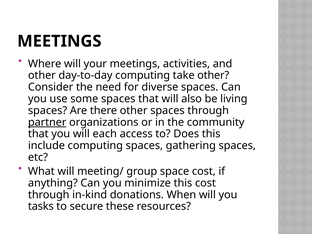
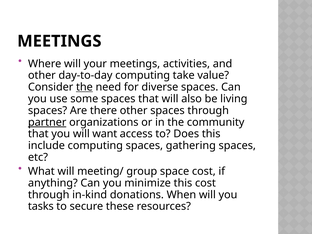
take other: other -> value (213, 75)
the underline: none -> present (84, 87)
each: each -> want (105, 134)
